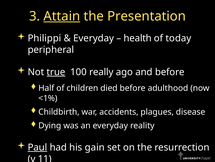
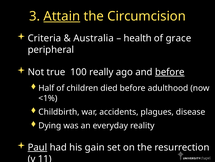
Presentation: Presentation -> Circumcision (147, 16)
Philippi: Philippi -> Criteria (44, 38)
Everyday: Everyday -> Australia (94, 38)
today: today -> grace (178, 38)
true underline: present -> none (56, 72)
before underline: none -> present (170, 72)
